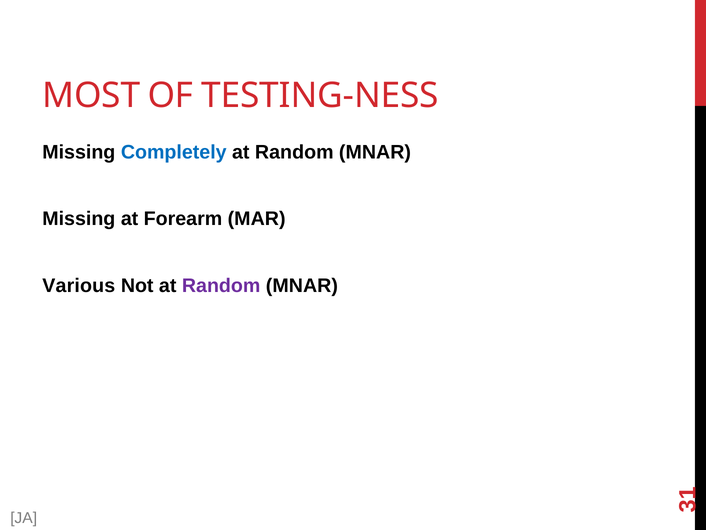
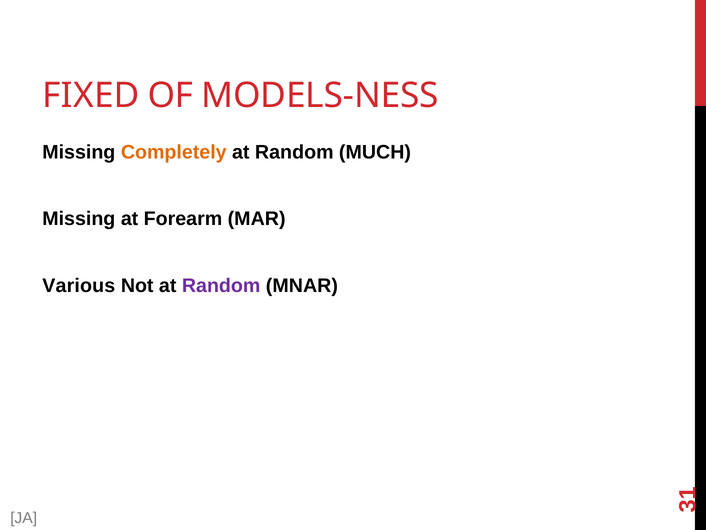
MOST: MOST -> FIXED (91, 95)
TESTING-NESS: TESTING-NESS -> MODELS-NESS (320, 95)
Completely colour: blue -> orange (174, 152)
MNAR: MNAR -> MUCH (375, 152)
